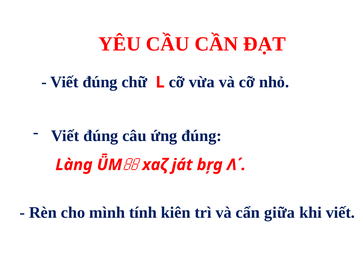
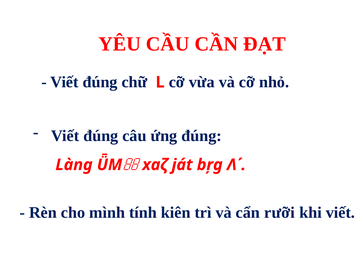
giữa: giữa -> rưỡi (280, 213)
